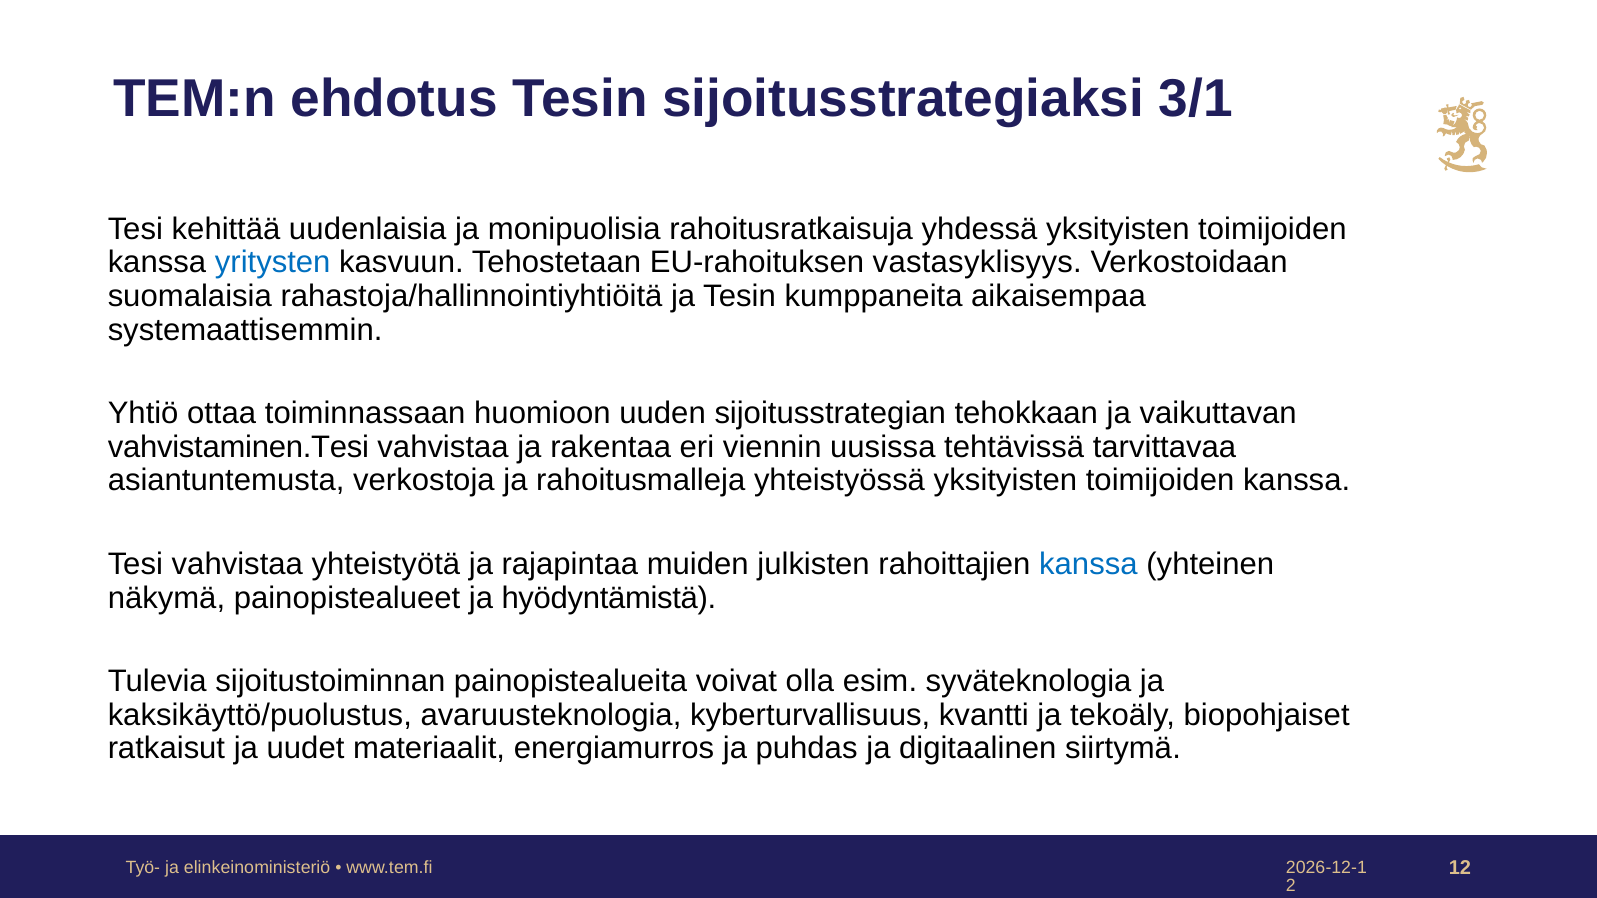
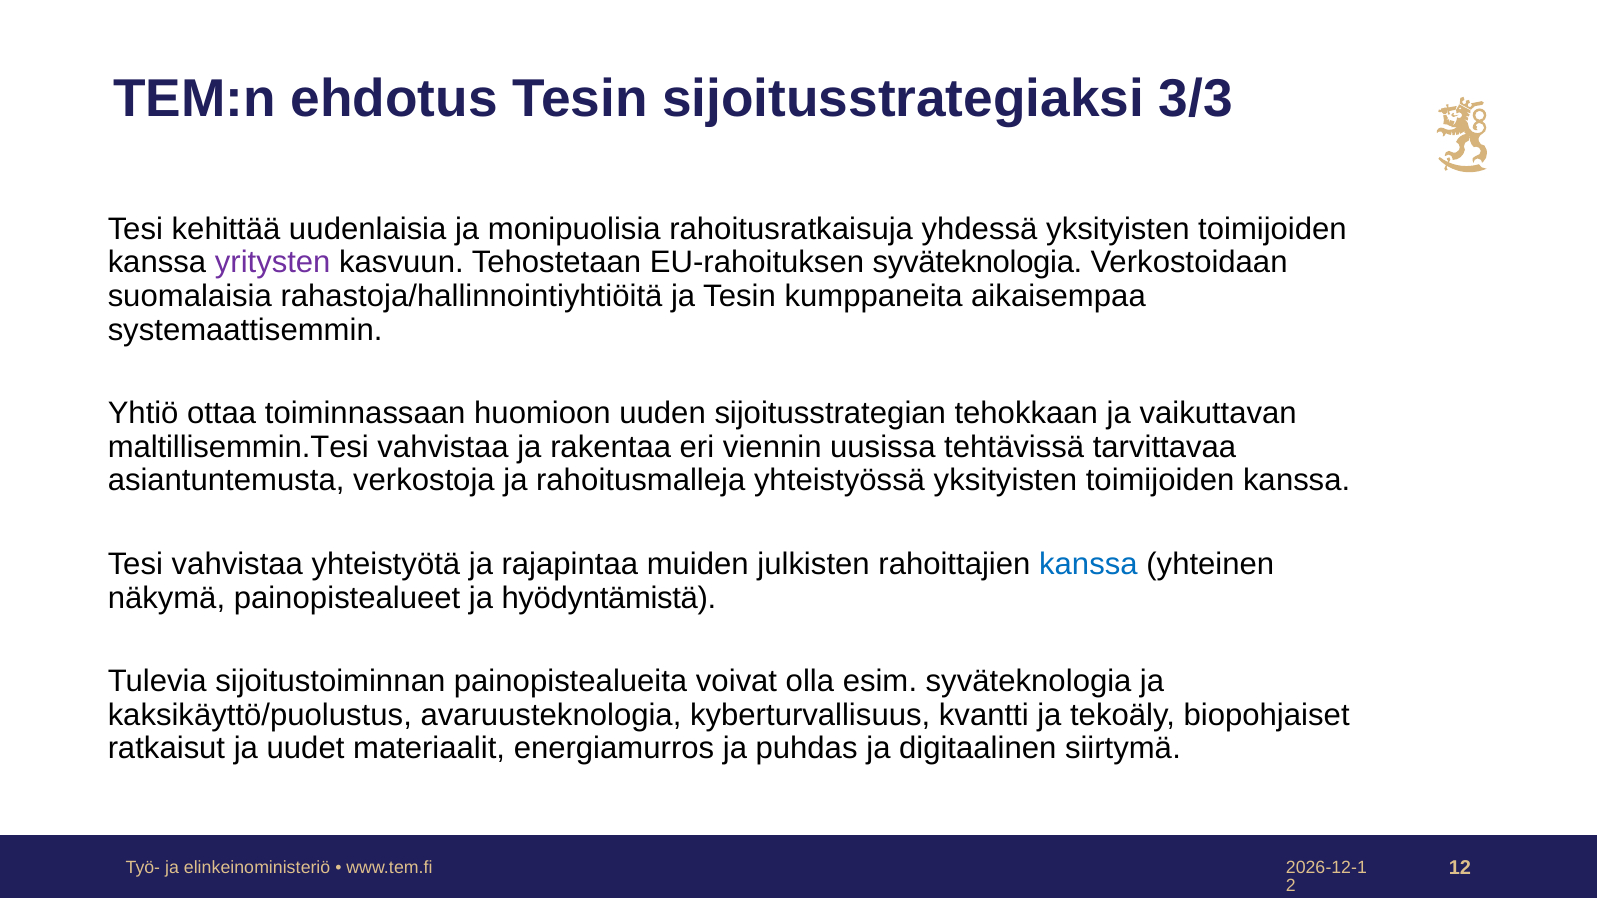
3/1: 3/1 -> 3/3 (1196, 99)
yritysten colour: blue -> purple (273, 263)
EU-rahoituksen vastasyklisyys: vastasyklisyys -> syväteknologia (978, 263)
vahvistaminen.Tesi: vahvistaminen.Tesi -> maltillisemmin.Tesi (238, 447)
